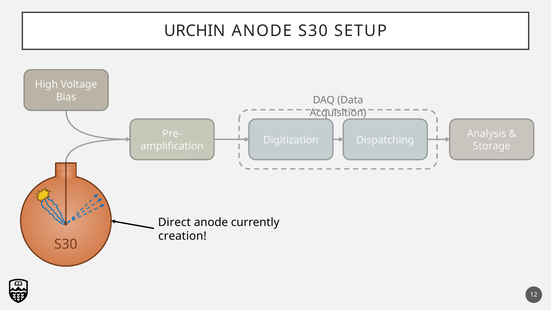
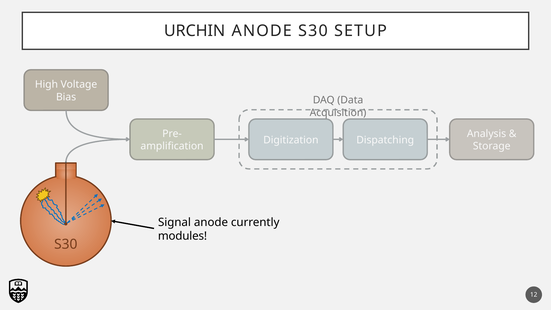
Direct: Direct -> Signal (174, 222)
creation: creation -> modules (182, 236)
